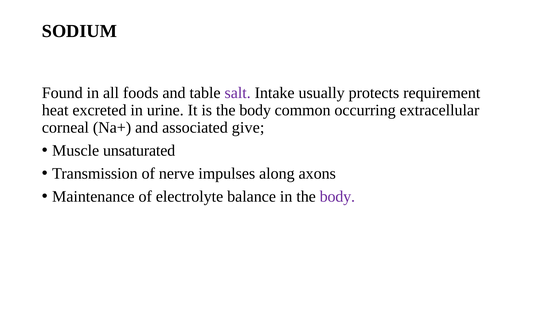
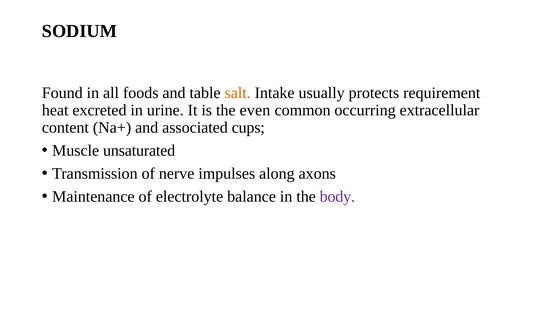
salt colour: purple -> orange (238, 93)
is the body: body -> even (255, 110)
corneal: corneal -> content (65, 127)
give: give -> cups (248, 127)
